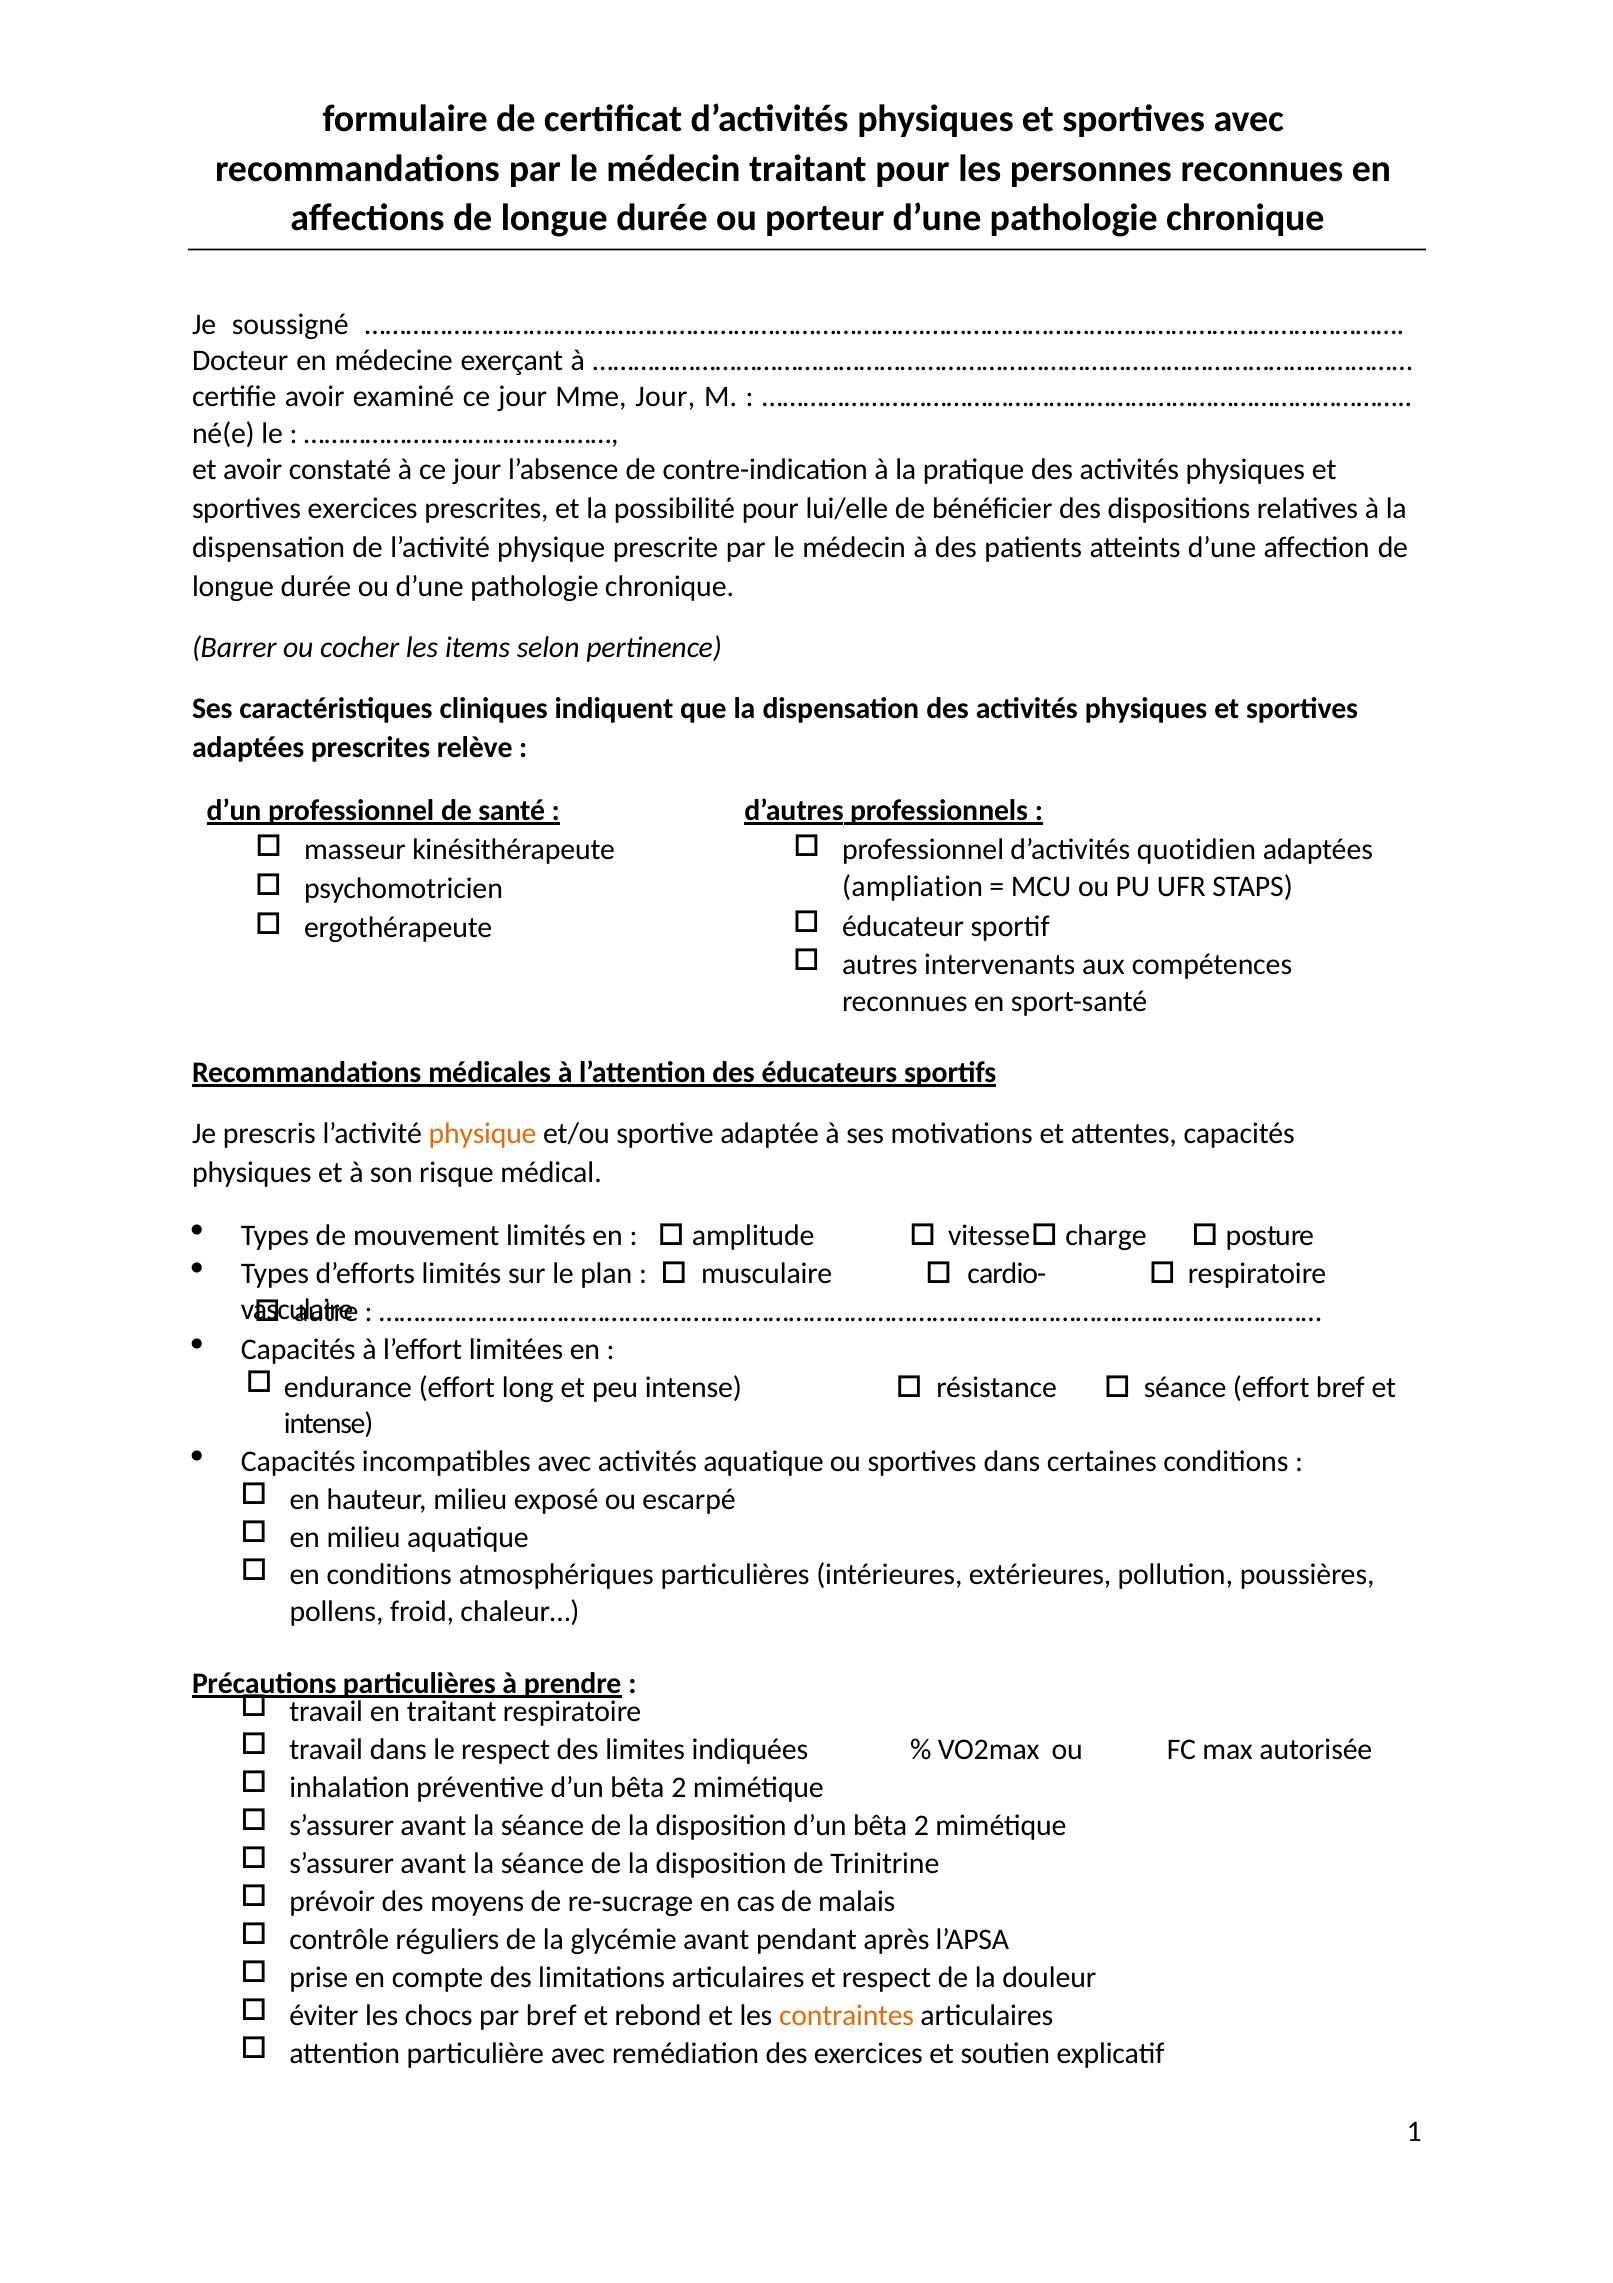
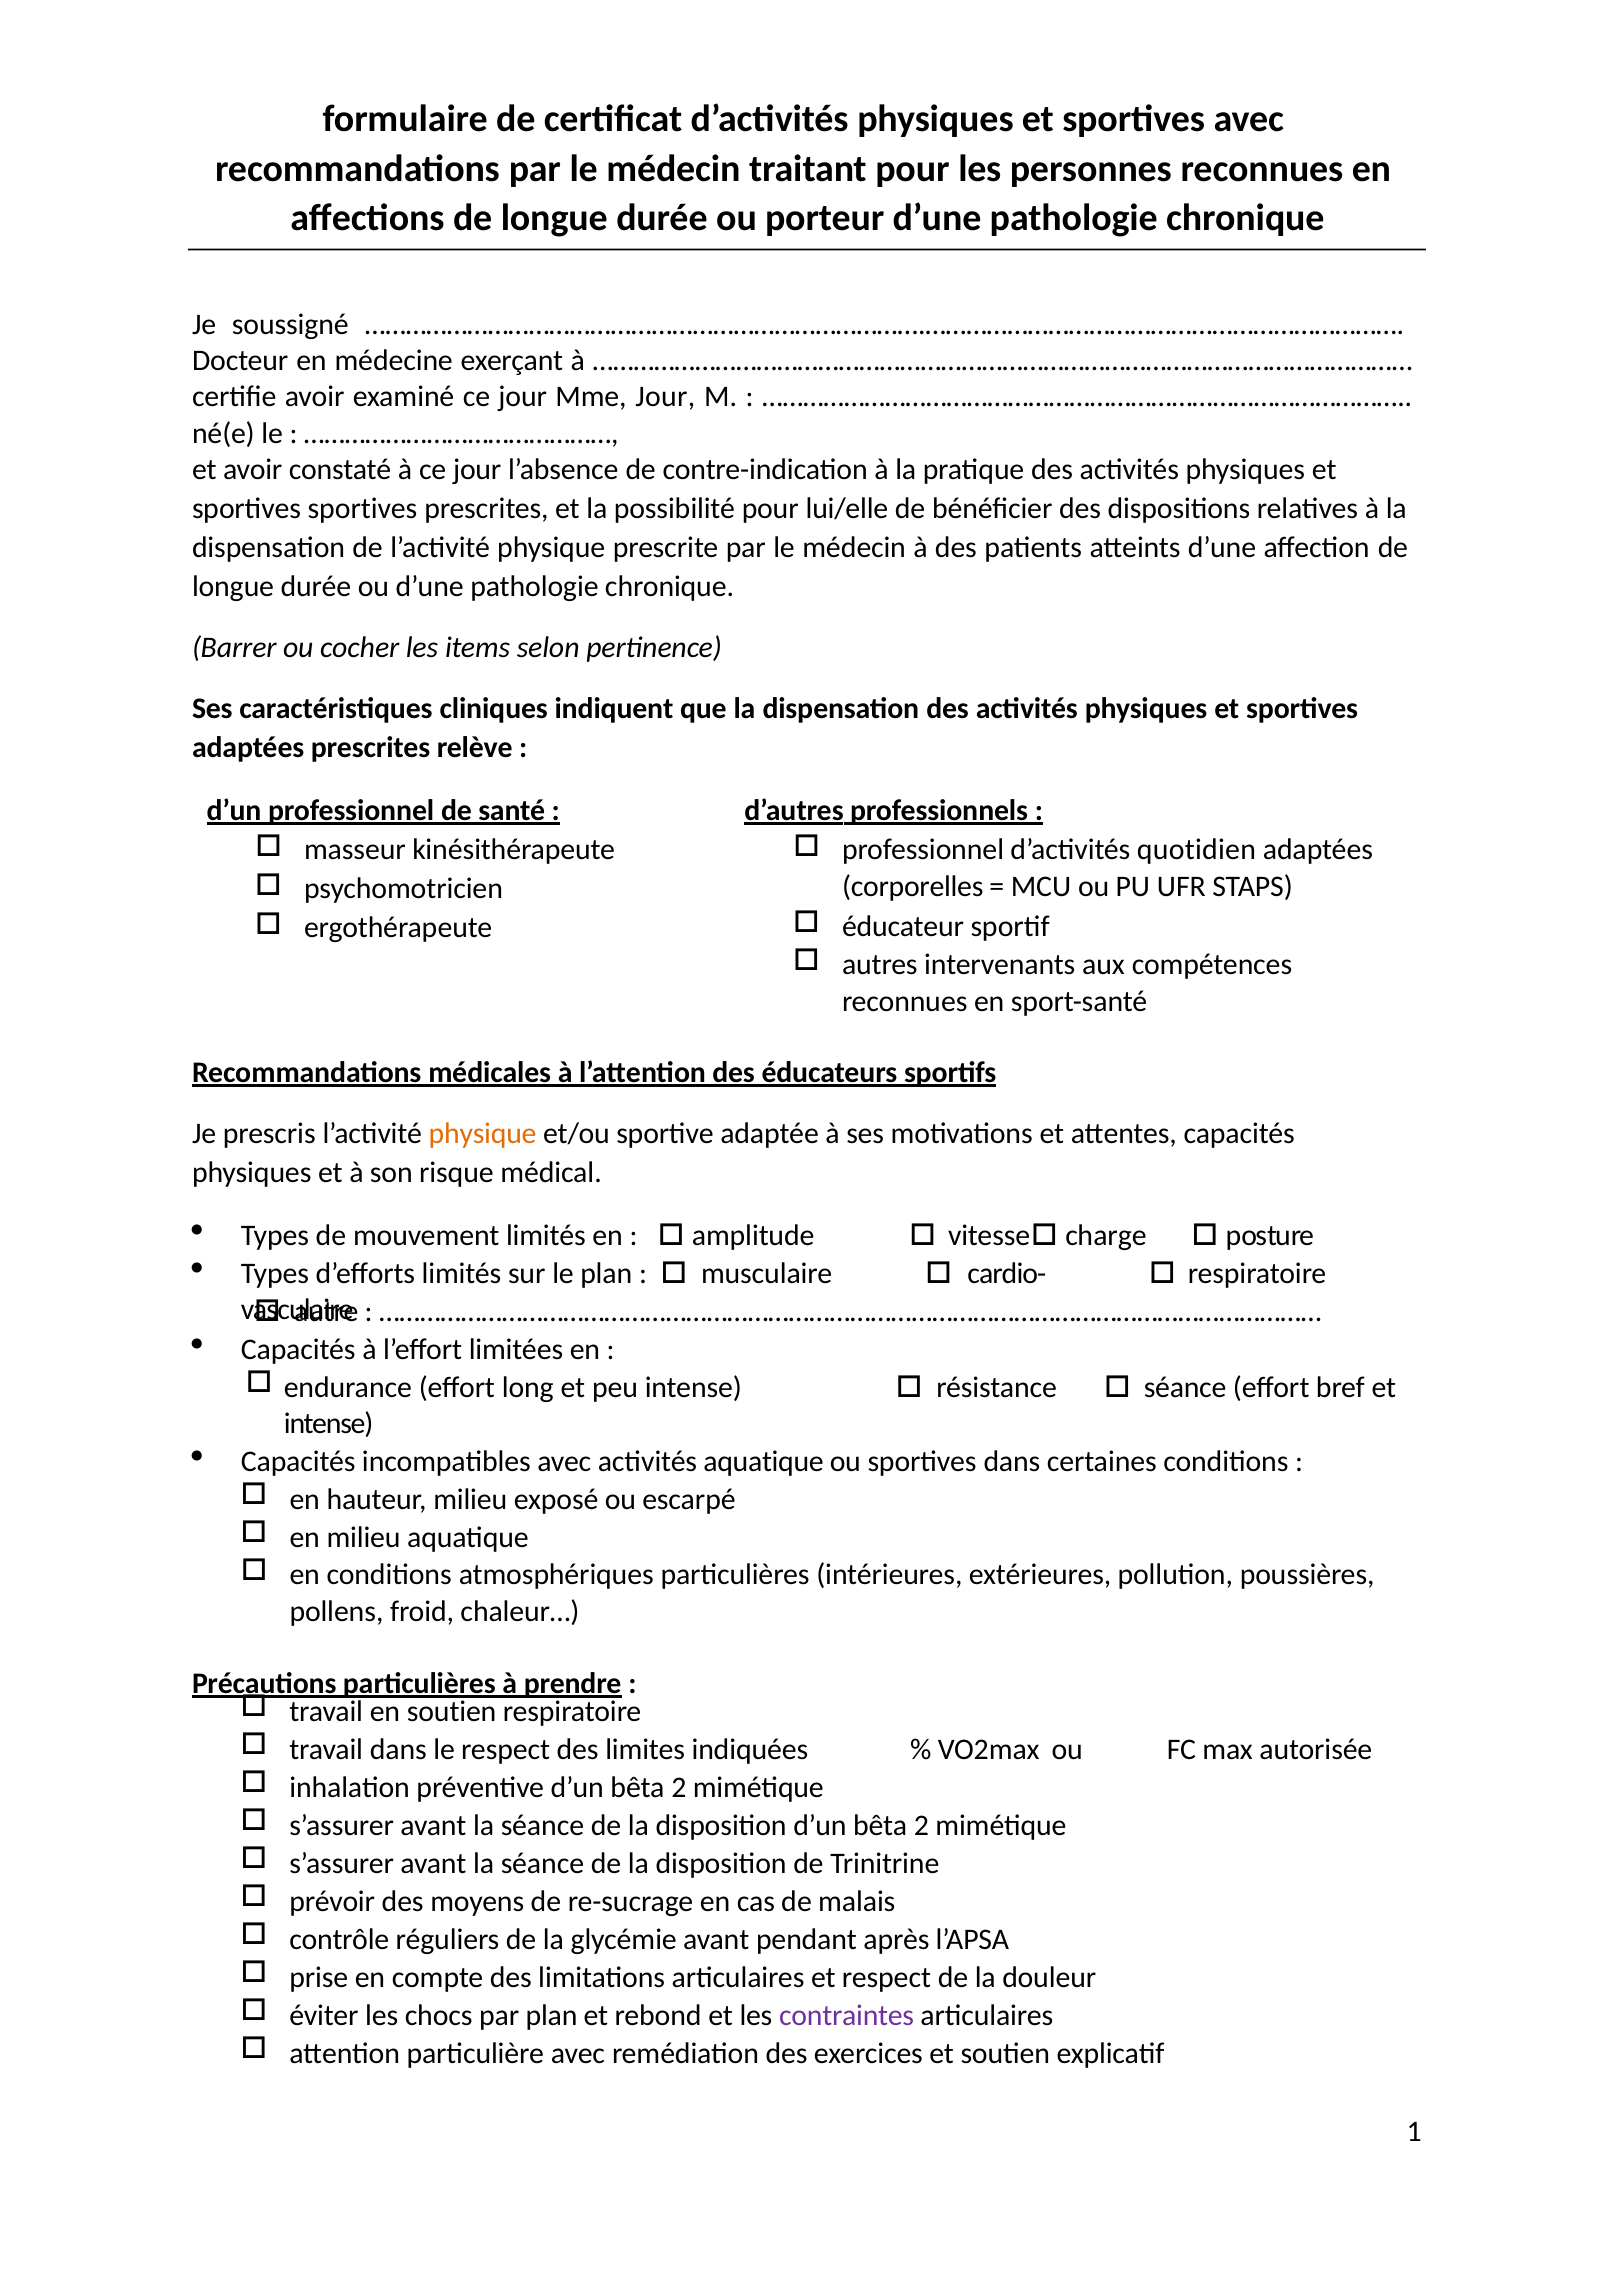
sportives exercices: exercices -> sportives (363, 509)
ampliation: ampliation -> corporelles (913, 887)
en traitant: traitant -> soutien (452, 1711)
par bref: bref -> plan (552, 2015)
contraintes colour: orange -> purple (847, 2015)
